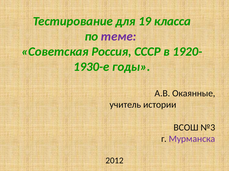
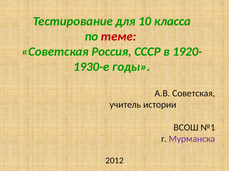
19: 19 -> 10 (145, 21)
теме colour: purple -> red (119, 37)
А.В Окаянные: Окаянные -> Советская (194, 94)
№3: №3 -> №1 (208, 128)
